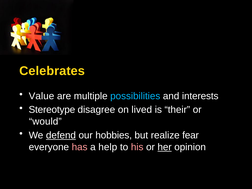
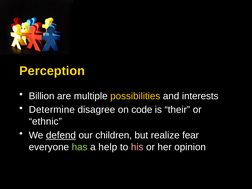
Celebrates: Celebrates -> Perception (52, 71)
Value: Value -> Billion (42, 96)
possibilities colour: light blue -> yellow (135, 96)
Stereotype: Stereotype -> Determine (52, 110)
lived: lived -> code (142, 110)
would: would -> ethnic (45, 122)
hobbies: hobbies -> children (114, 135)
has colour: pink -> light green (80, 147)
her underline: present -> none (165, 147)
